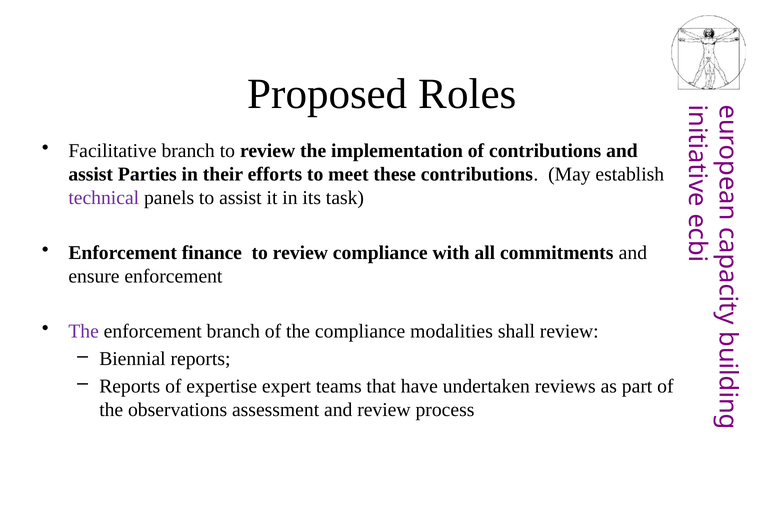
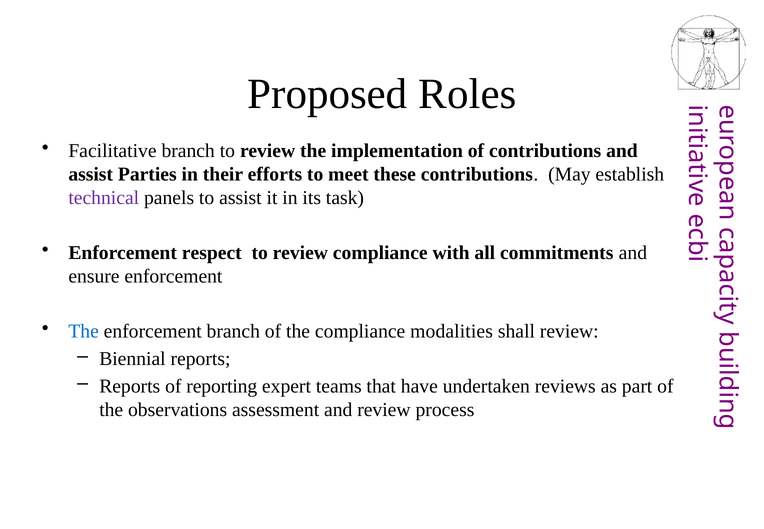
finance: finance -> respect (212, 253)
The colour: purple -> blue (84, 331)
expertise: expertise -> reporting (222, 386)
